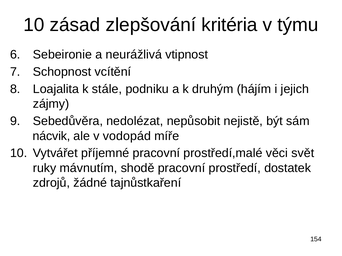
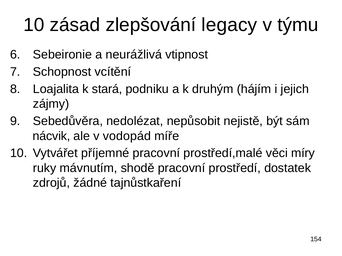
kritéria: kritéria -> legacy (229, 25)
stále: stále -> stará (107, 89)
svět: svět -> míry (303, 153)
